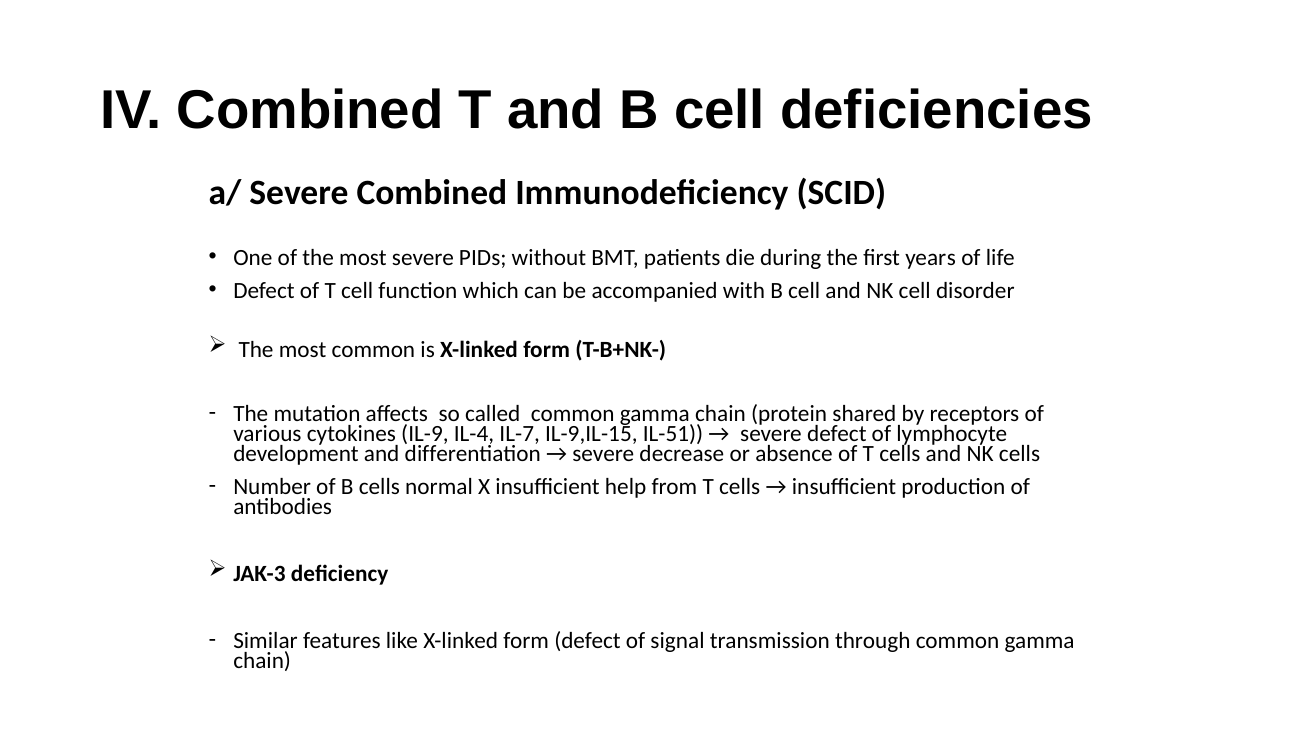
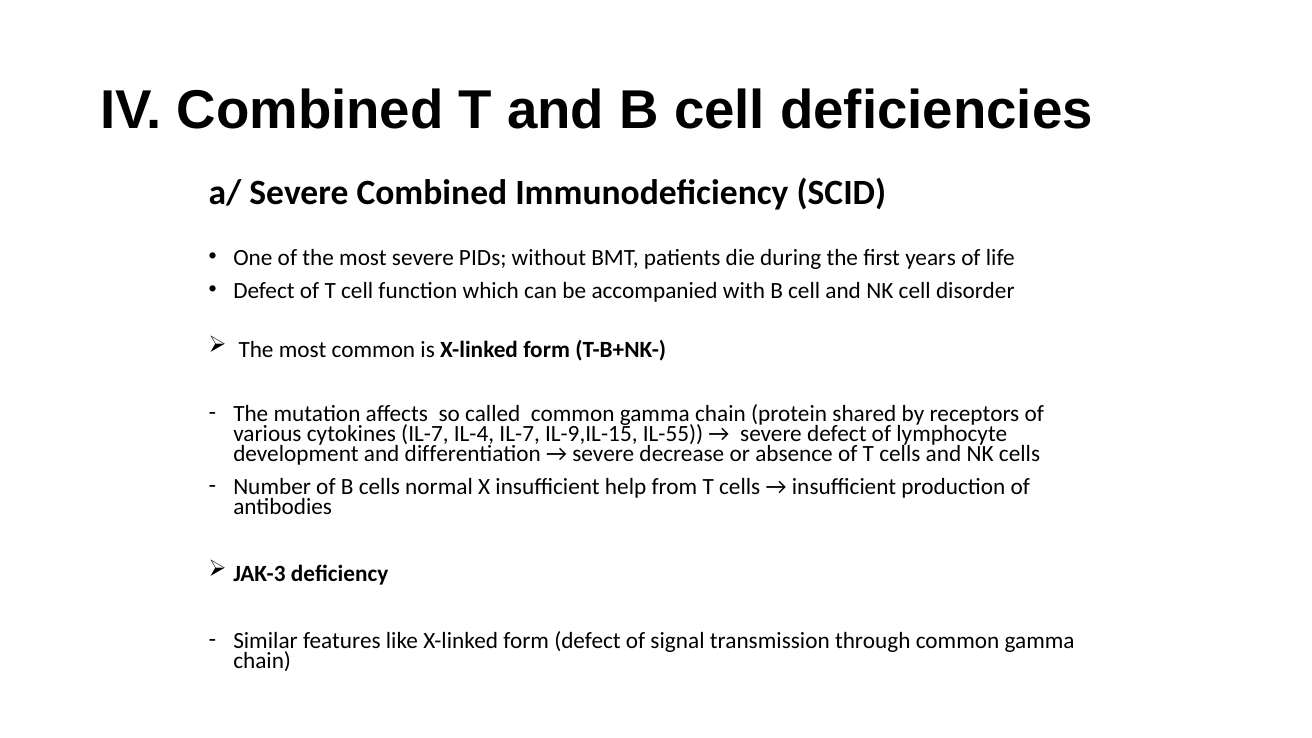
cytokines IL-9: IL-9 -> IL-7 (425, 434)
IL-51: IL-51 -> IL-55 (673, 434)
